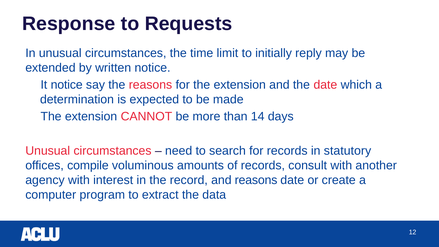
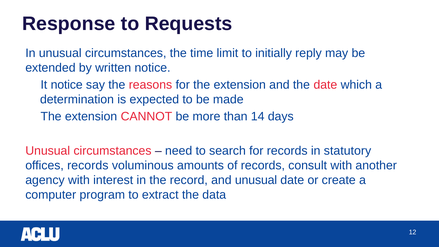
offices compile: compile -> records (88, 165)
and reasons: reasons -> unusual (256, 180)
